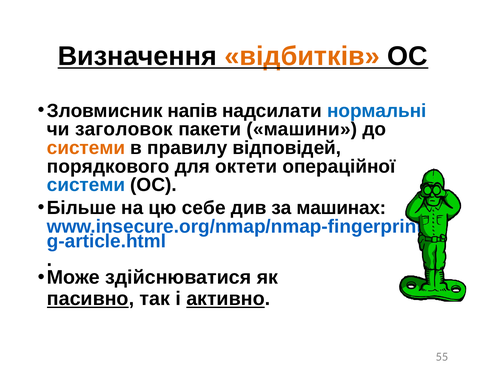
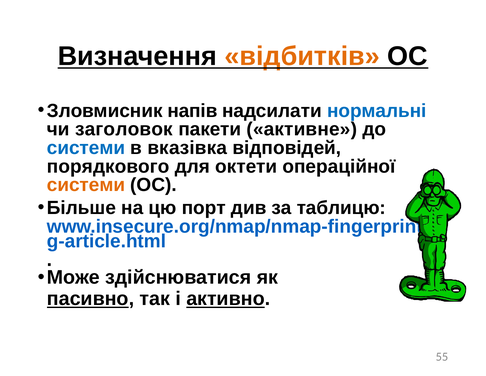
машини: машини -> активне (302, 129)
системи colour: orange -> blue (86, 148)
правилу: правилу -> вказівка (187, 148)
системи colour: blue -> orange (86, 185)
себе: себе -> порт (204, 208)
машинах: машинах -> таблицю (341, 208)
